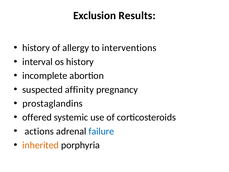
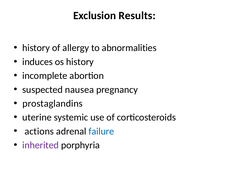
interventions: interventions -> abnormalities (129, 48)
interval: interval -> induces (38, 62)
affinity: affinity -> nausea (79, 89)
offered: offered -> uterine (37, 117)
inherited colour: orange -> purple (41, 145)
